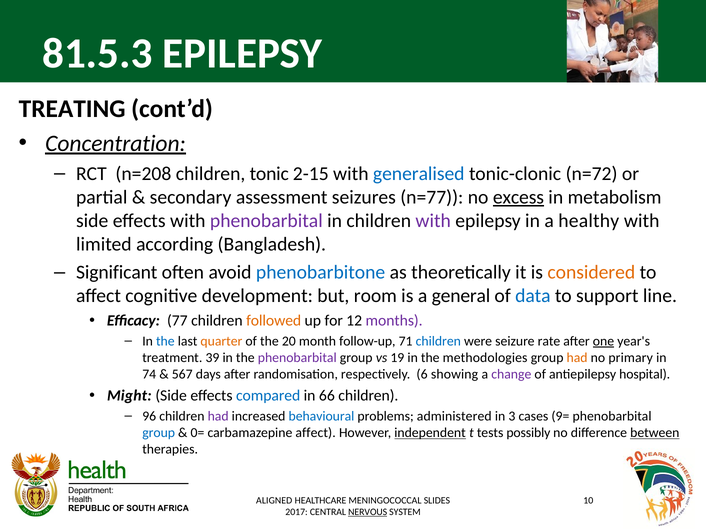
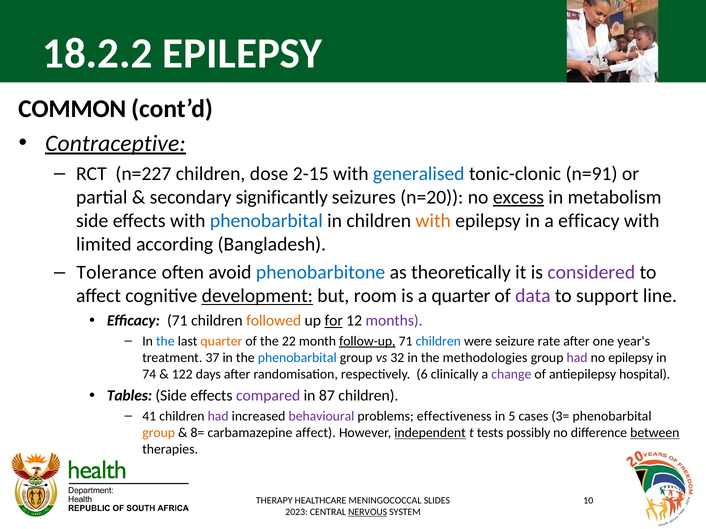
81.5.3: 81.5.3 -> 18.2.2 (97, 54)
TREATING: TREATING -> COMMON (72, 109)
Concentration: Concentration -> Contraceptive (115, 144)
n=208: n=208 -> n=227 (143, 174)
tonic: tonic -> dose (269, 174)
n=72: n=72 -> n=91 (592, 174)
assessment: assessment -> significantly (282, 197)
n=77: n=77 -> n=20 (432, 197)
phenobarbital colour: purple -> blue (266, 221)
with colour: purple -> orange (433, 221)
a healthy: healthy -> efficacy (589, 221)
Significant: Significant -> Tolerance (117, 273)
considered colour: orange -> purple (591, 273)
development underline: none -> present (257, 296)
a general: general -> quarter (461, 296)
data colour: blue -> purple (533, 296)
Efficacy 77: 77 -> 71 (177, 321)
for underline: none -> present (334, 321)
20: 20 -> 22 (289, 342)
follow-up underline: none -> present (367, 342)
one underline: present -> none (603, 342)
39: 39 -> 37 (212, 358)
phenobarbital colour: purple -> blue (297, 358)
19: 19 -> 32 (397, 358)
had colour: orange -> purple (577, 358)
no primary: primary -> epilepsy (631, 358)
567: 567 -> 122 (182, 375)
showing: showing -> clinically (455, 375)
Might: Might -> Tables (129, 396)
compared colour: blue -> purple (268, 396)
66: 66 -> 87 (327, 396)
96: 96 -> 41 (149, 417)
behavioural colour: blue -> purple (321, 417)
administered: administered -> effectiveness (454, 417)
3: 3 -> 5 (512, 417)
9=: 9= -> 3= (560, 417)
group colour: blue -> orange (159, 433)
0=: 0= -> 8= (197, 433)
ALIGNED: ALIGNED -> THERAPY (274, 501)
2017: 2017 -> 2023 (297, 513)
